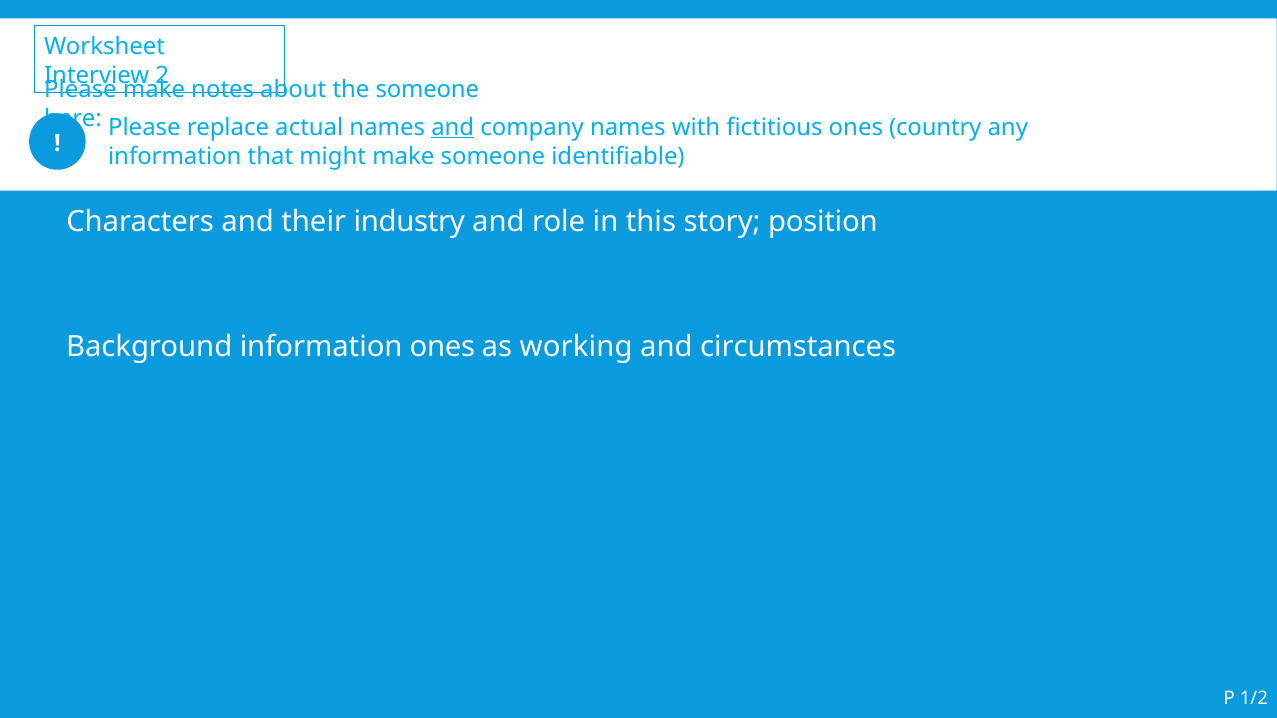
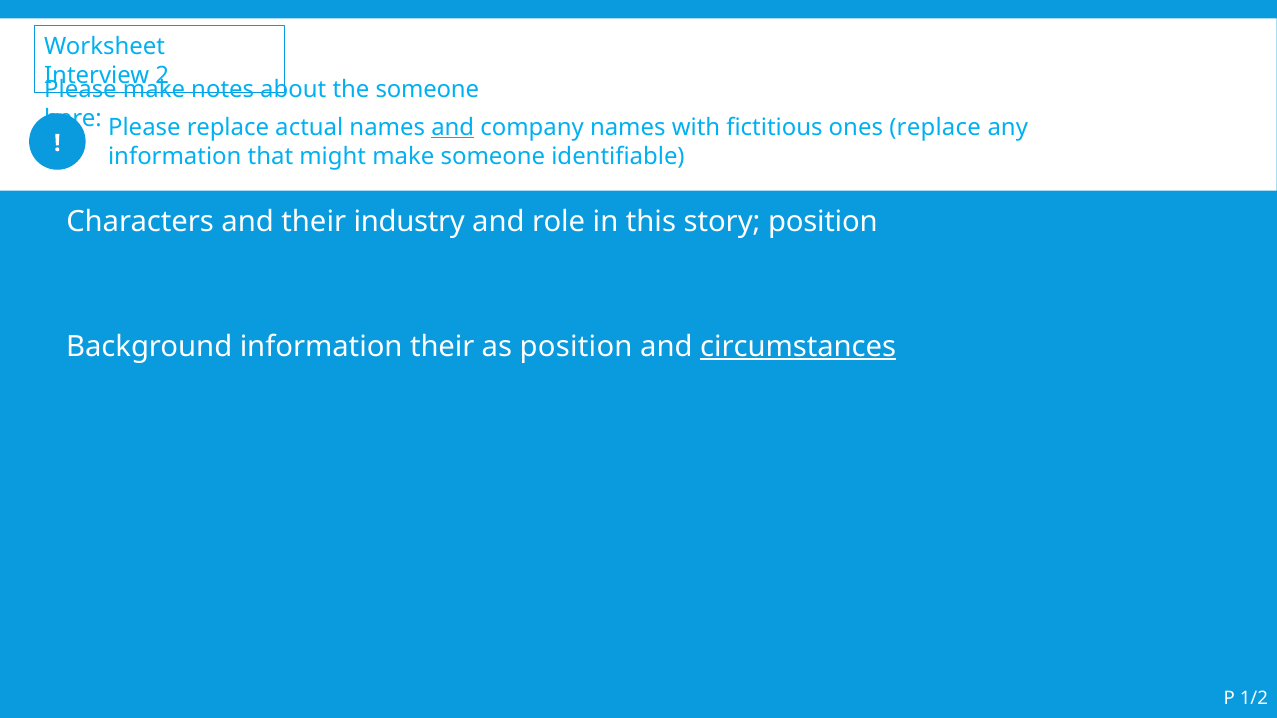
ones country: country -> replace (935, 127)
information ones: ones -> their (442, 347)
as working: working -> position (576, 347)
circumstances underline: none -> present (798, 347)
